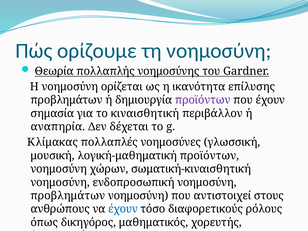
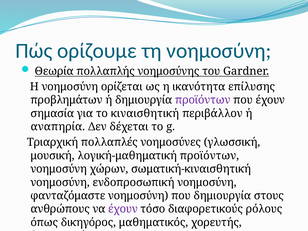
Κλίμακας: Κλίμακας -> Τριαρχική (53, 142)
προβλημάτων: προβλημάτων -> φανταζόμαστε (68, 196)
που αντιστοιχεί: αντιστοιχεί -> δημιουργία (222, 196)
έχουν colour: blue -> purple (123, 209)
